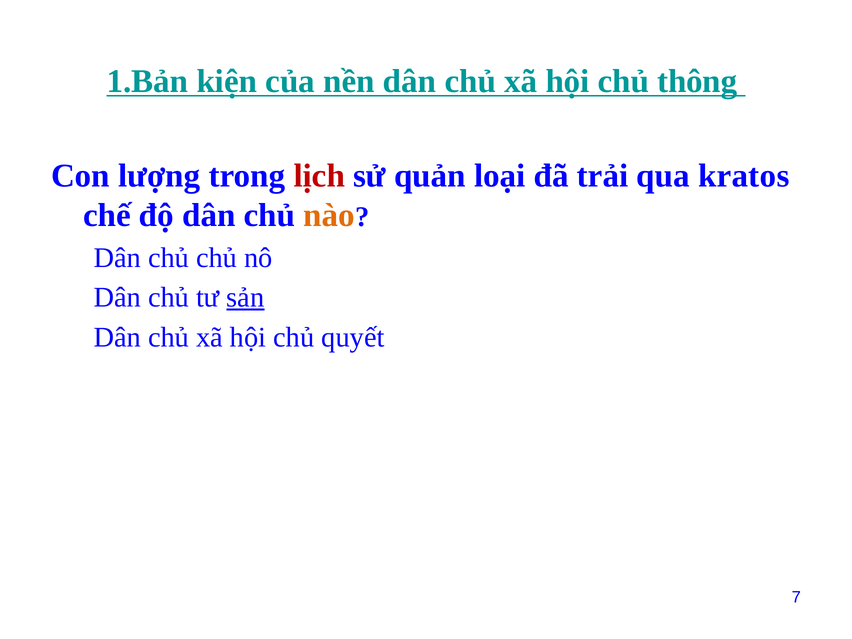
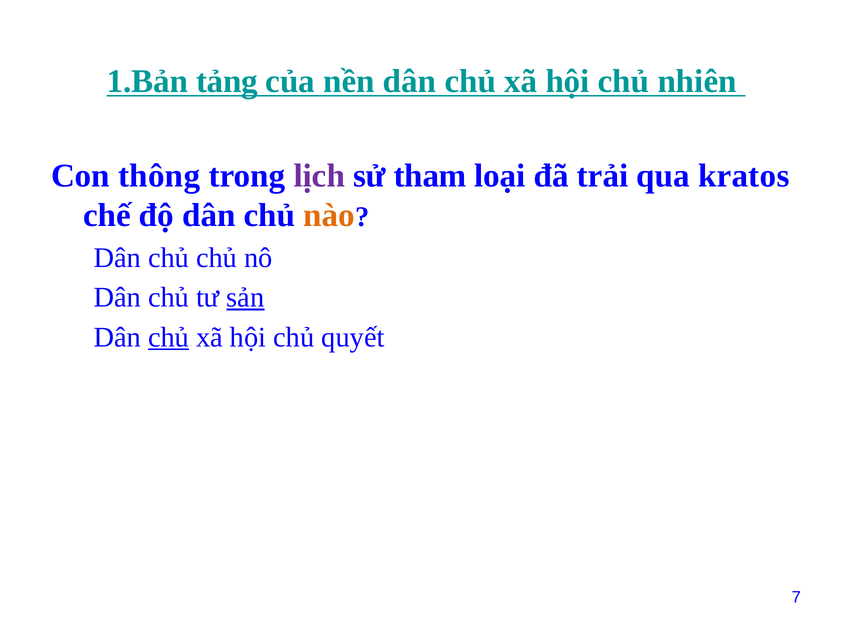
kiện: kiện -> tảng (227, 81)
thông: thông -> nhiên (697, 81)
lượng: lượng -> thông (159, 176)
lịch colour: red -> purple (319, 176)
quản: quản -> tham (430, 176)
chủ underline: none -> present (169, 337)
